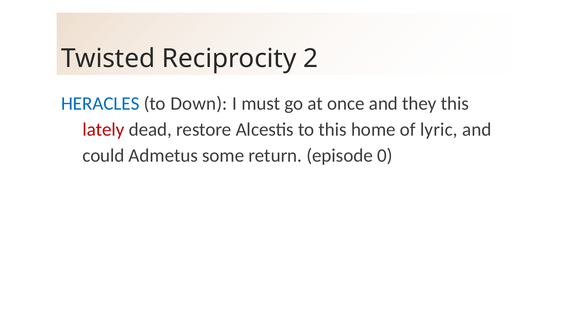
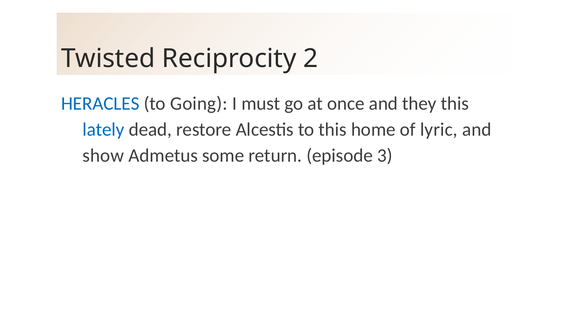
Down: Down -> Going (199, 104)
lately colour: red -> blue (103, 130)
could: could -> show (103, 156)
0: 0 -> 3 (385, 156)
